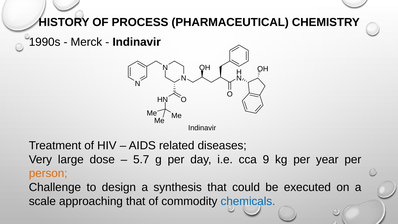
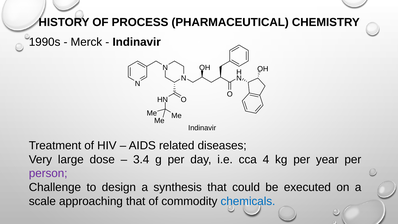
5.7: 5.7 -> 3.4 (141, 159)
9: 9 -> 4 (266, 159)
person colour: orange -> purple (48, 173)
